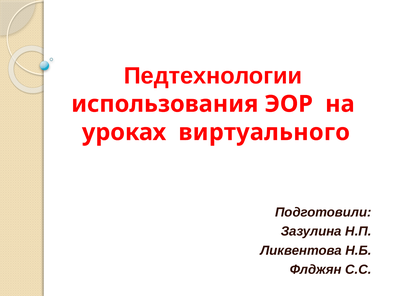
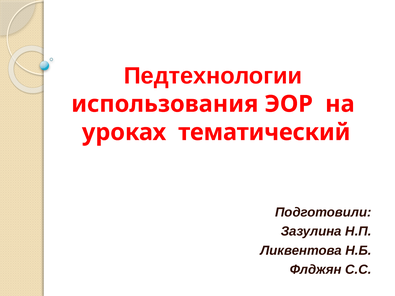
виртуального: виртуального -> тематический (264, 132)
